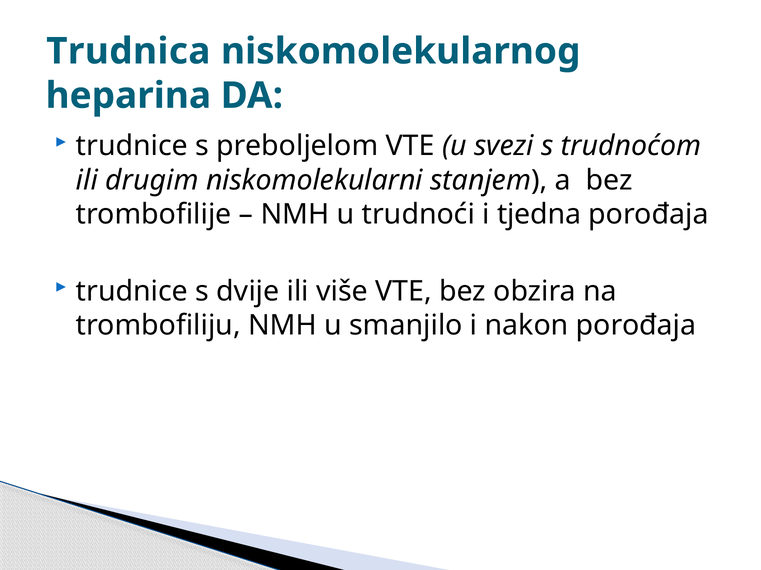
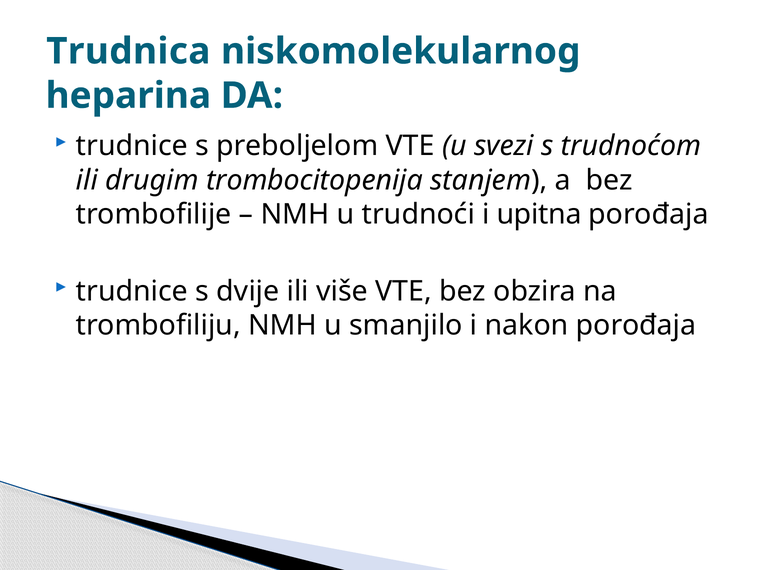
niskomolekularni: niskomolekularni -> trombocitopenija (314, 180)
tjedna: tjedna -> upitna (539, 215)
